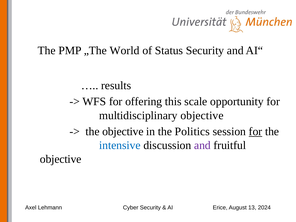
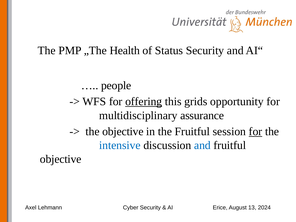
World: World -> Health (125, 50)
results: results -> people (116, 85)
offering underline: none -> present (144, 102)
scale: scale -> grids (196, 102)
multidisciplinary objective: objective -> assurance (202, 115)
the Politics: Politics -> Fruitful (192, 132)
and colour: purple -> blue (202, 145)
